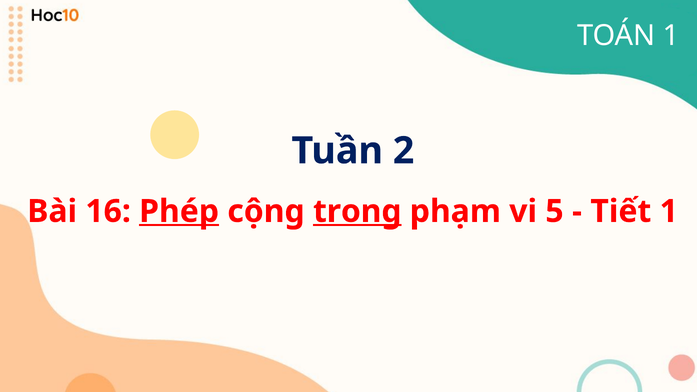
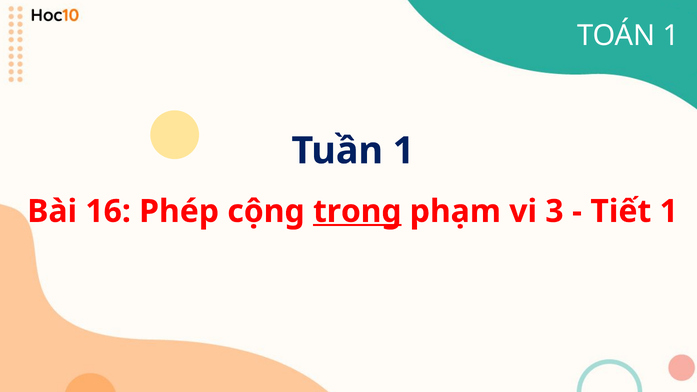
Tuần 2: 2 -> 1 (404, 151)
Phép underline: present -> none (179, 211)
5: 5 -> 3 (554, 211)
